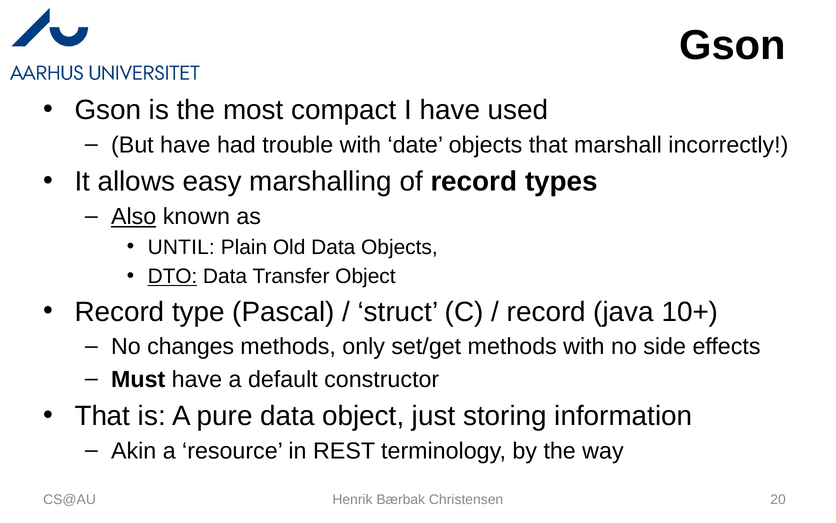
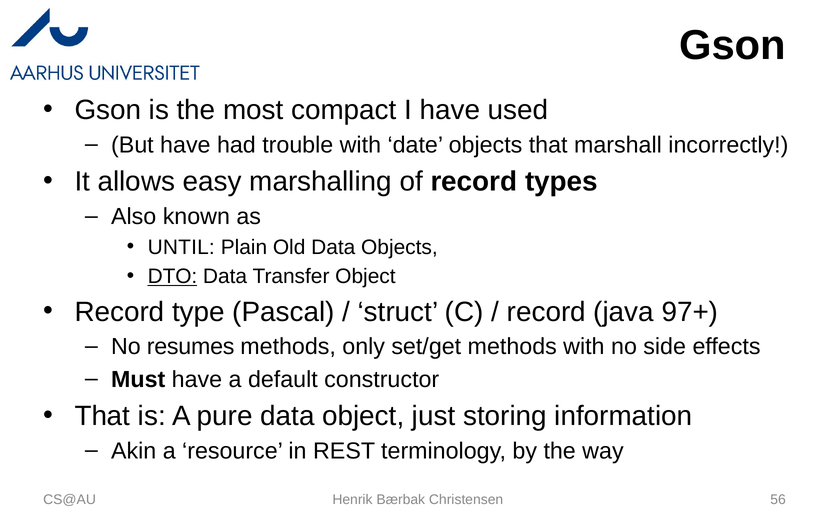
Also underline: present -> none (134, 216)
10+: 10+ -> 97+ (690, 312)
changes: changes -> resumes (191, 346)
20: 20 -> 56 (778, 499)
